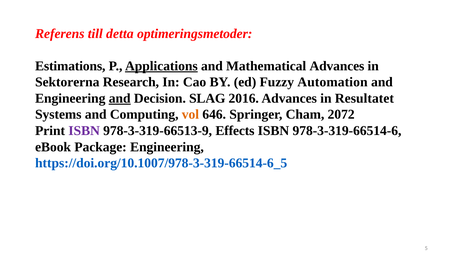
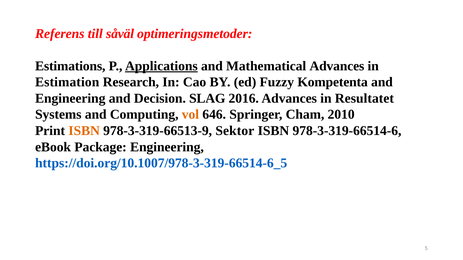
detta: detta -> såväl (120, 34)
Sektorerna: Sektorerna -> Estimation (67, 82)
Automation: Automation -> Kompetenta (333, 82)
and underline: present -> none (120, 99)
2072: 2072 -> 2010 (341, 115)
ISBN colour: purple -> orange (84, 131)
Effects: Effects -> Sektor (235, 131)
